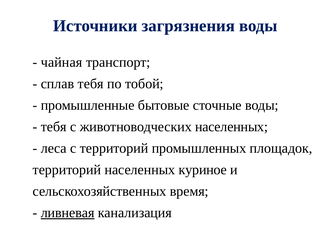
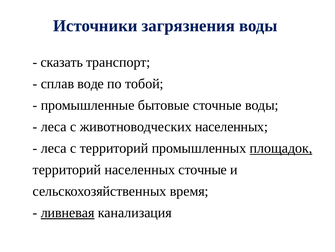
чайная: чайная -> сказать (62, 62)
сплав тебя: тебя -> воде (91, 84)
тебя: тебя -> леса (54, 126)
площадок underline: none -> present (281, 148)
населенных куриное: куриное -> сточные (203, 169)
